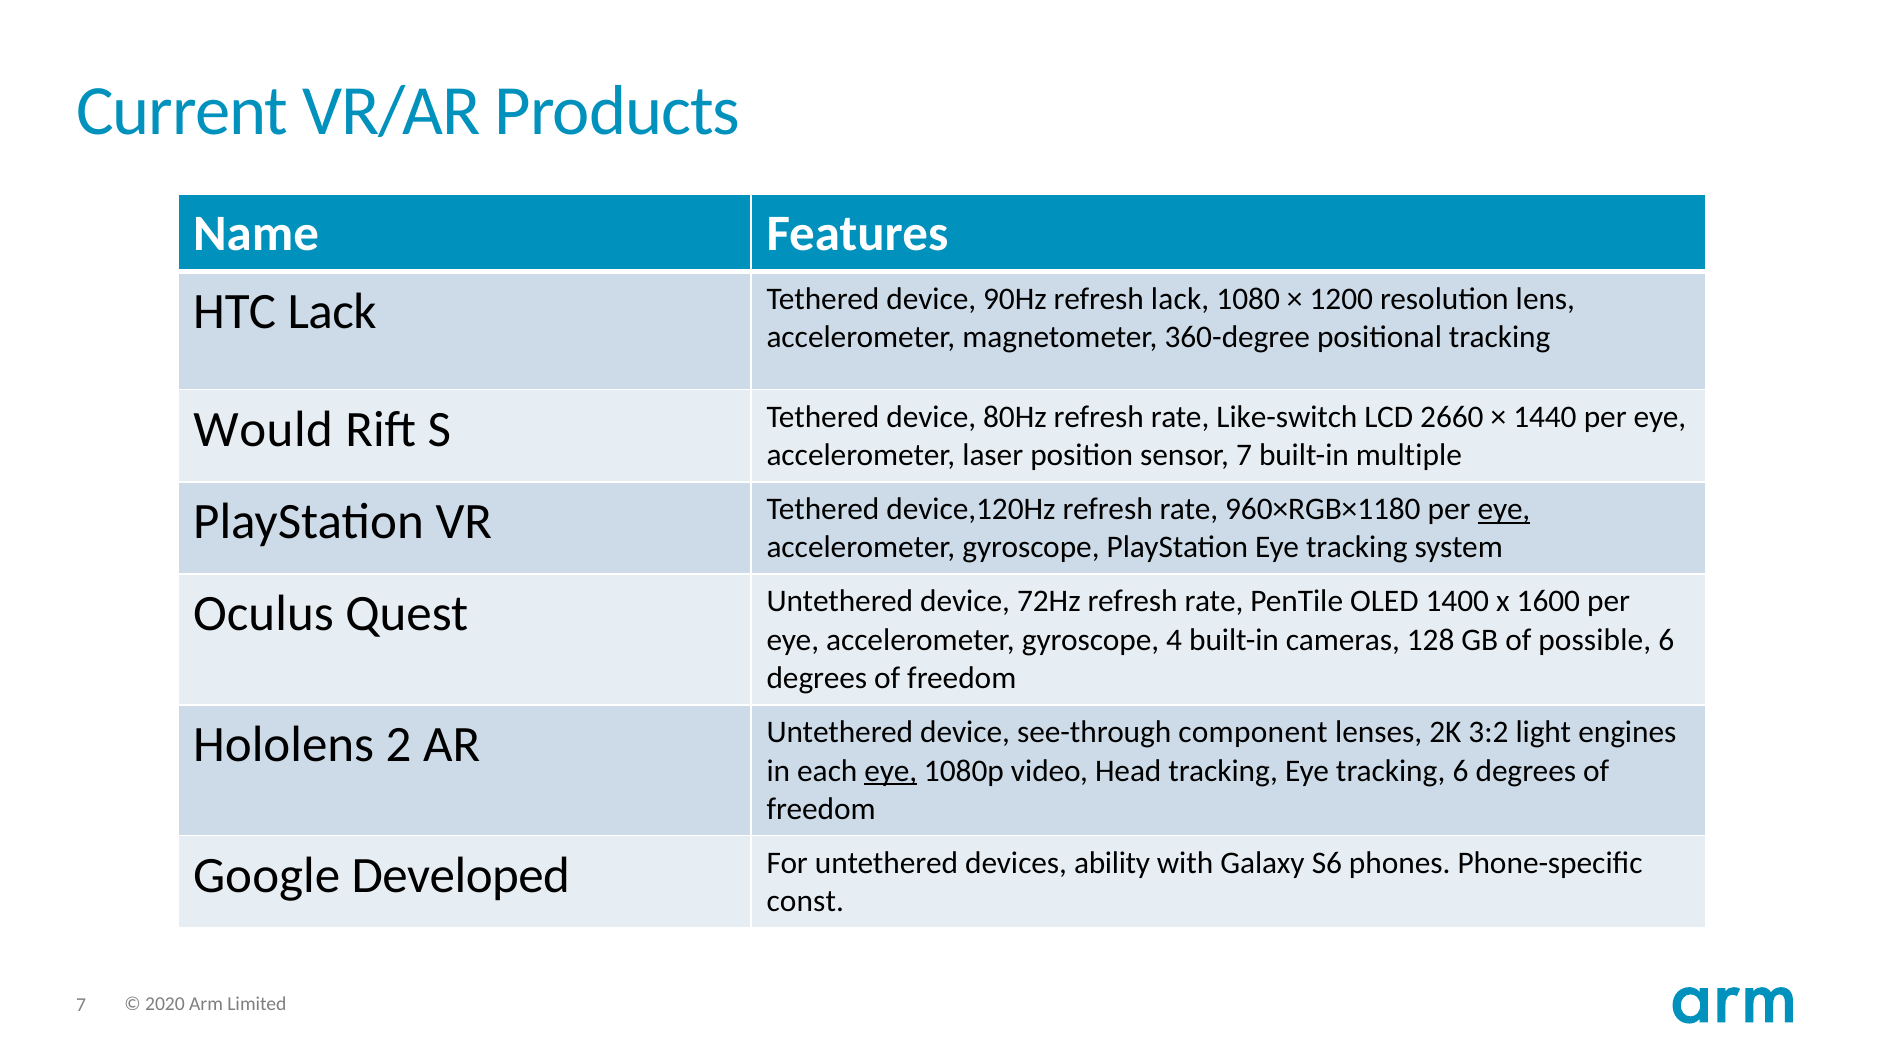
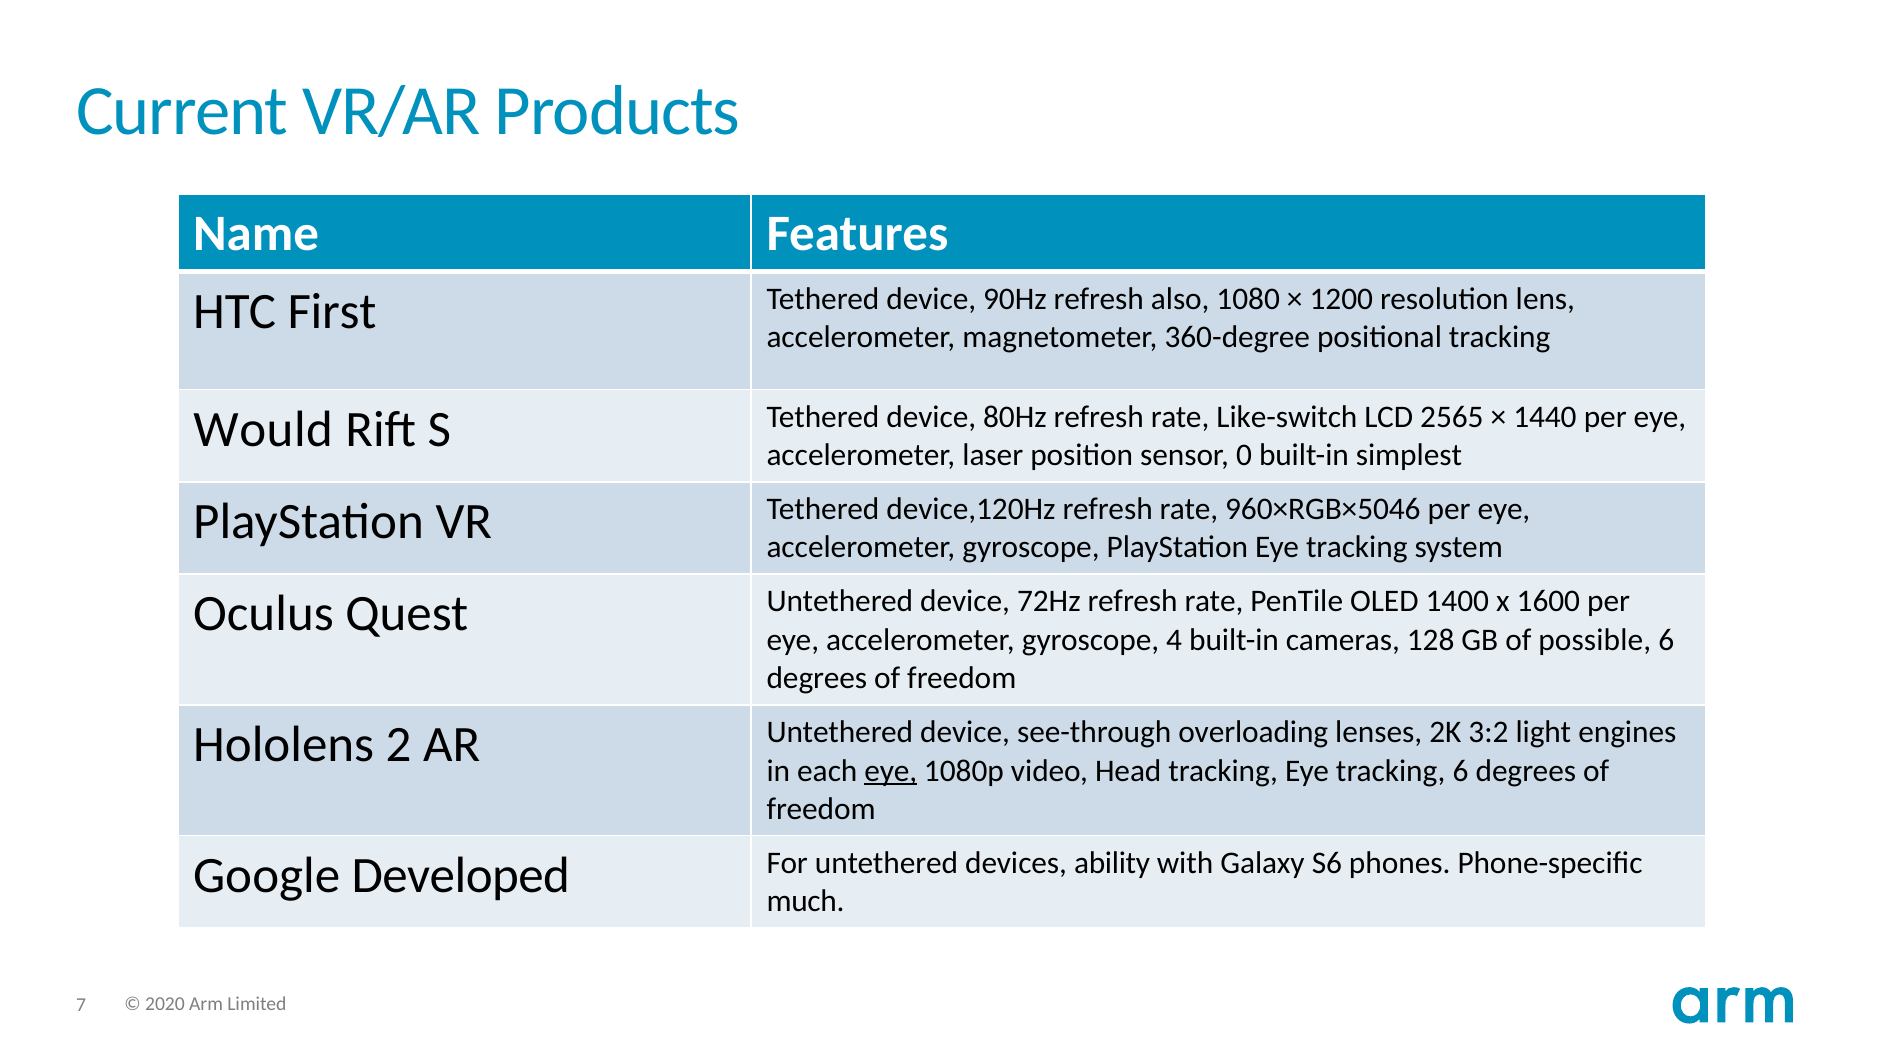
HTC Lack: Lack -> First (332, 311)
refresh lack: lack -> also (1180, 299)
2660: 2660 -> 2565 (1452, 417)
sensor 7: 7 -> 0 (1244, 455)
multiple: multiple -> simplest (1409, 455)
960×RGB×1180: 960×RGB×1180 -> 960×RGB×5046 (1323, 509)
eye underline: present -> none (1504, 509)
component: component -> overloading (1253, 732)
const: const -> much (806, 901)
